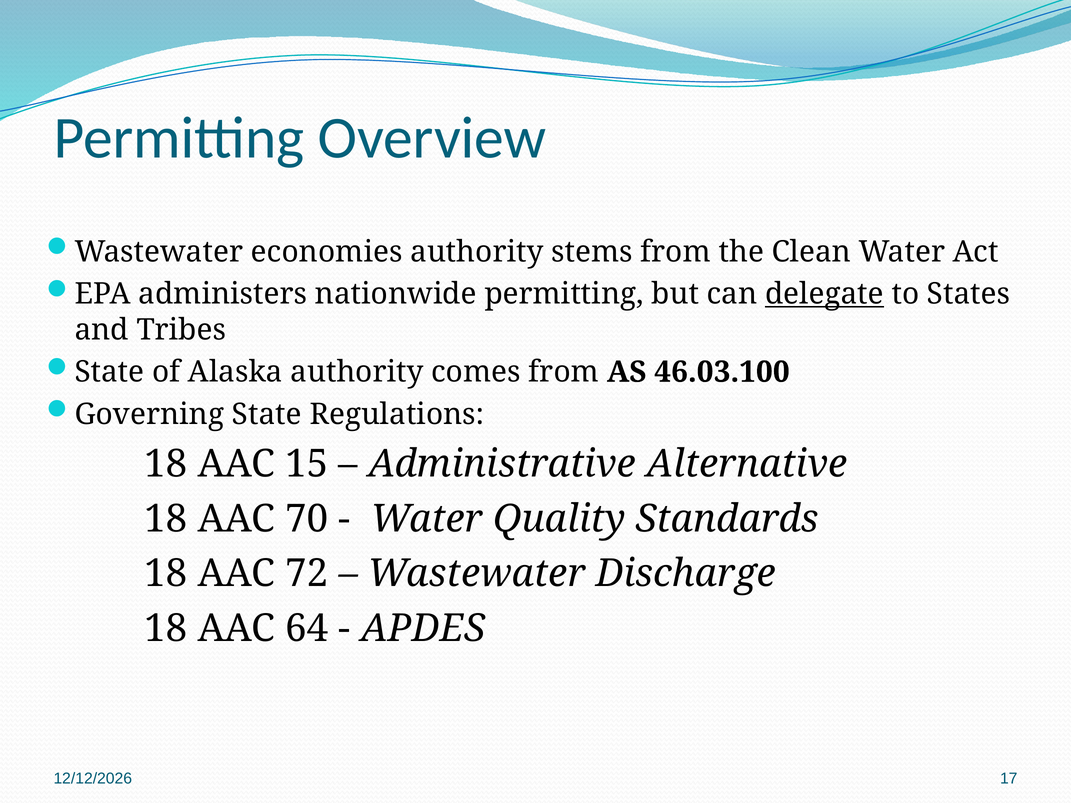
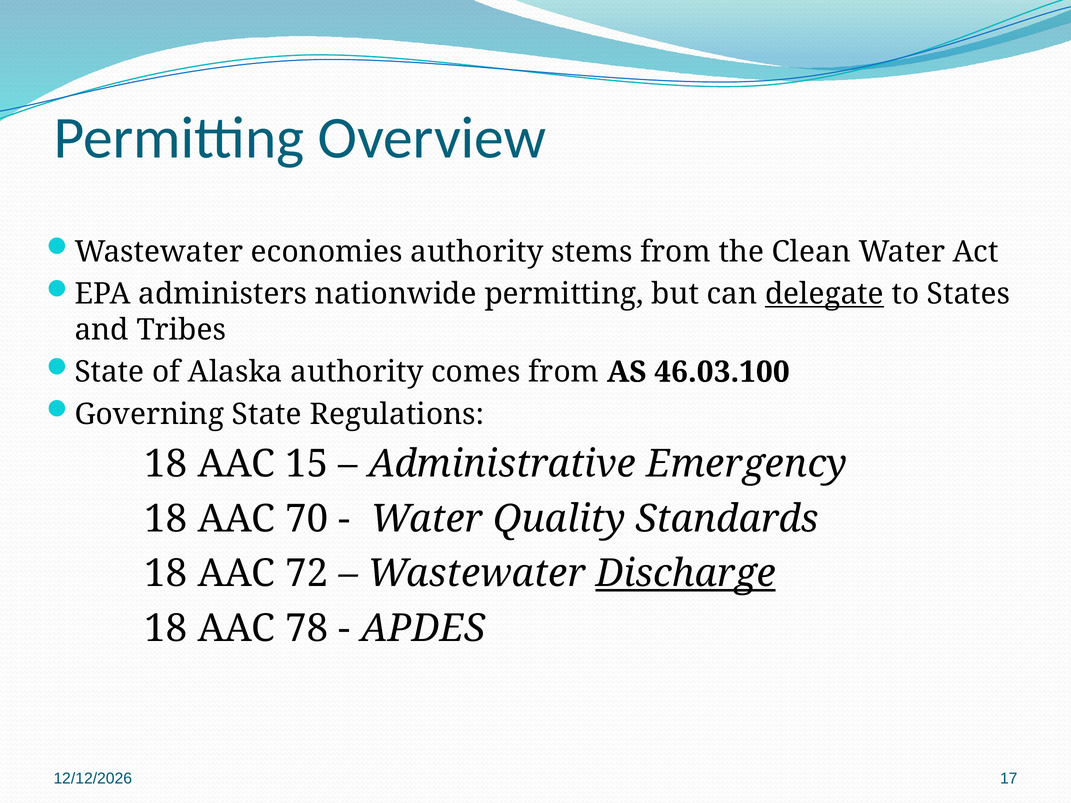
Alternative: Alternative -> Emergency (747, 464)
Discharge underline: none -> present (686, 574)
64: 64 -> 78 (307, 629)
